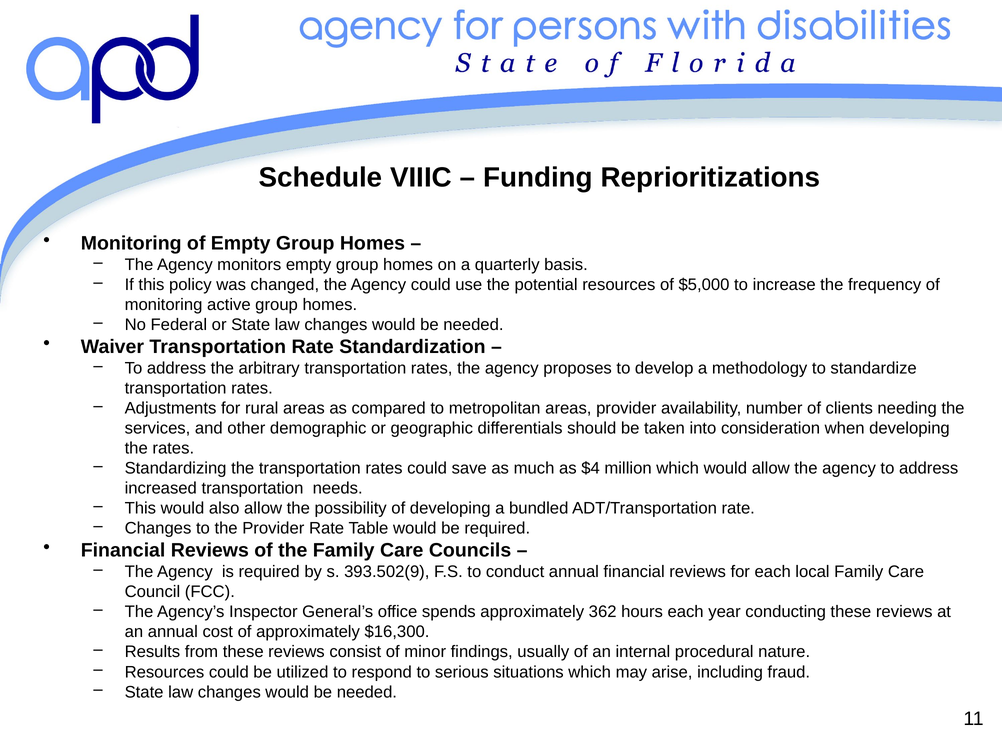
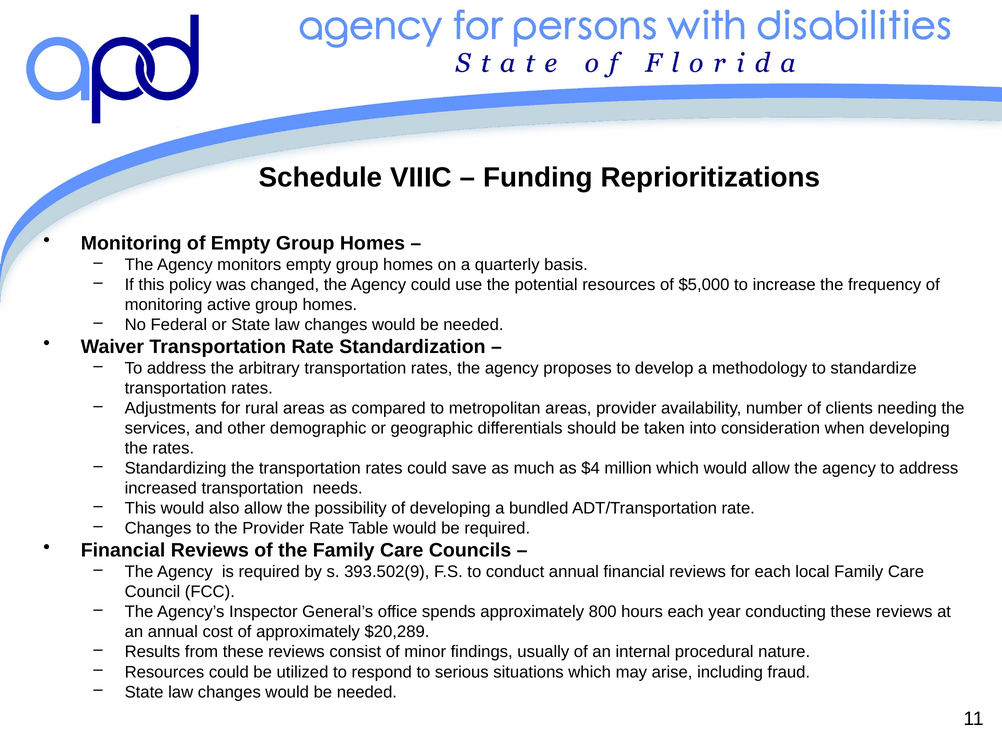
362: 362 -> 800 (603, 612)
$16,300: $16,300 -> $20,289 (397, 632)
